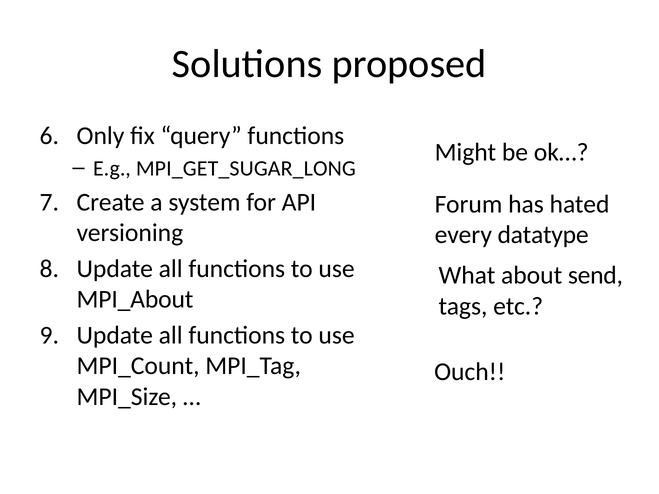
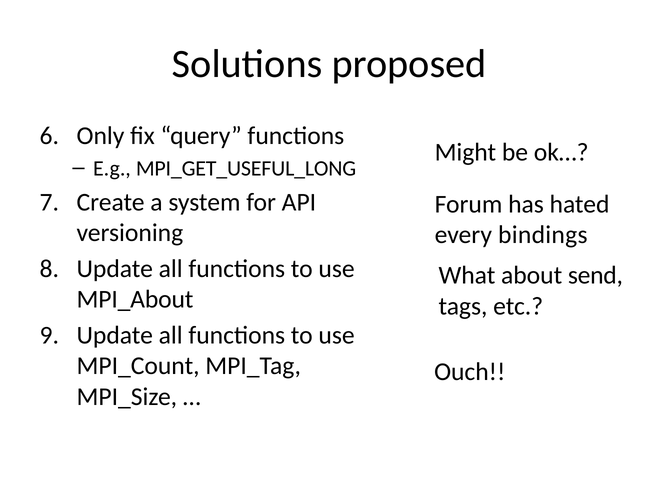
MPI_GET_SUGAR_LONG: MPI_GET_SUGAR_LONG -> MPI_GET_USEFUL_LONG (246, 168)
datatype: datatype -> bindings (543, 235)
